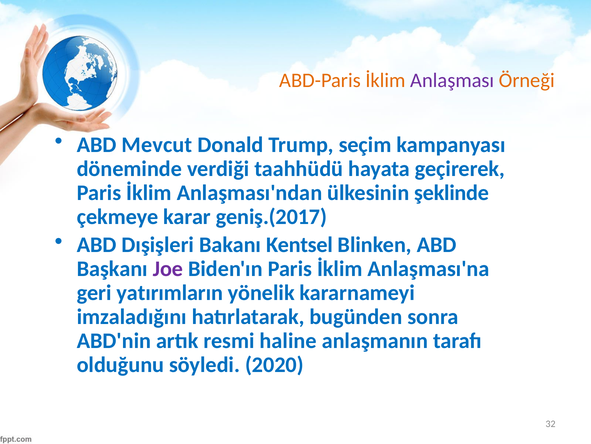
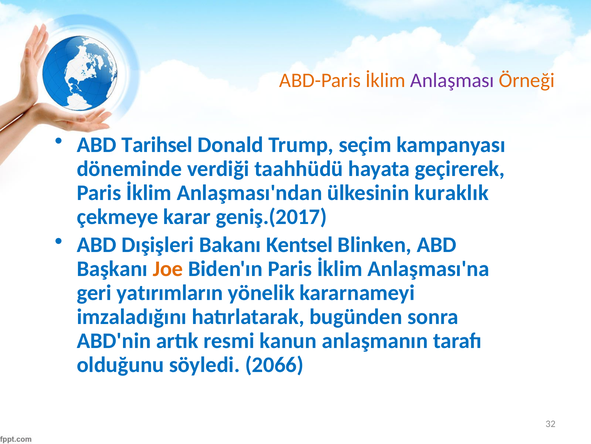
Mevcut: Mevcut -> Tarihsel (157, 145)
şeklinde: şeklinde -> kuraklık (451, 192)
Joe colour: purple -> orange (168, 268)
haline: haline -> kanun (288, 340)
2020: 2020 -> 2066 (274, 364)
